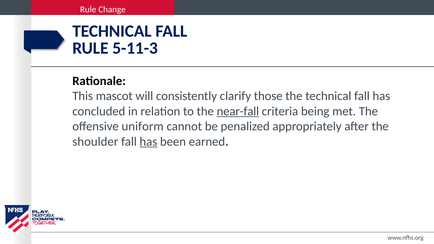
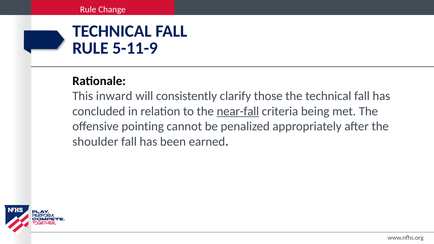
5-11-3: 5-11-3 -> 5-11-9 (135, 48)
mascot: mascot -> inward (114, 96)
uniform: uniform -> pointing (143, 127)
has underline: present -> none (148, 142)
